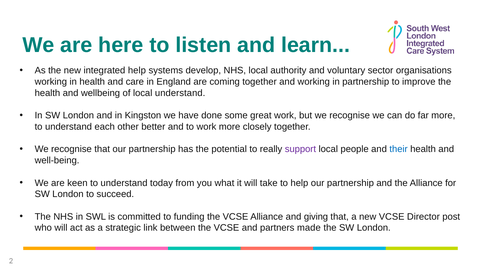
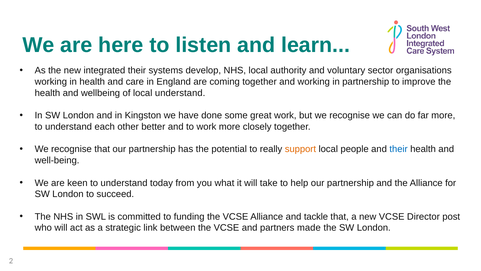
integrated help: help -> their (137, 70)
support colour: purple -> orange (300, 149)
giving: giving -> tackle (316, 216)
